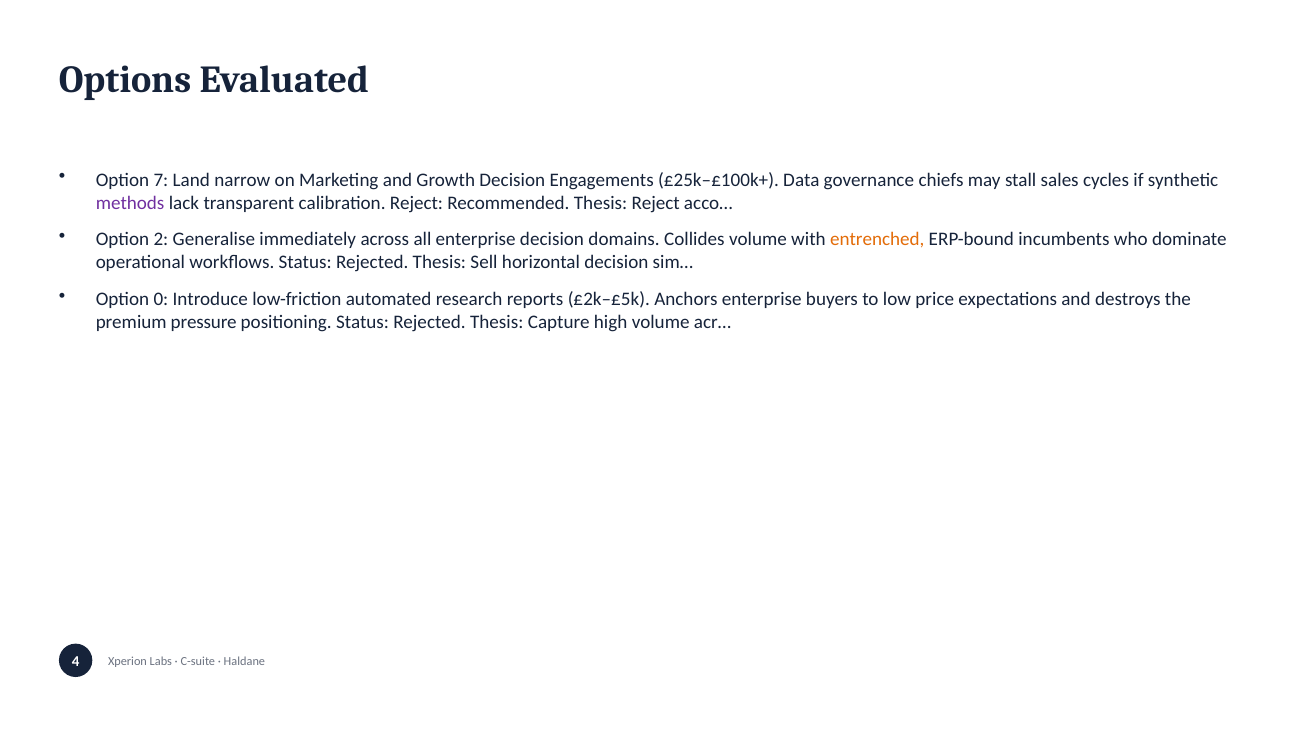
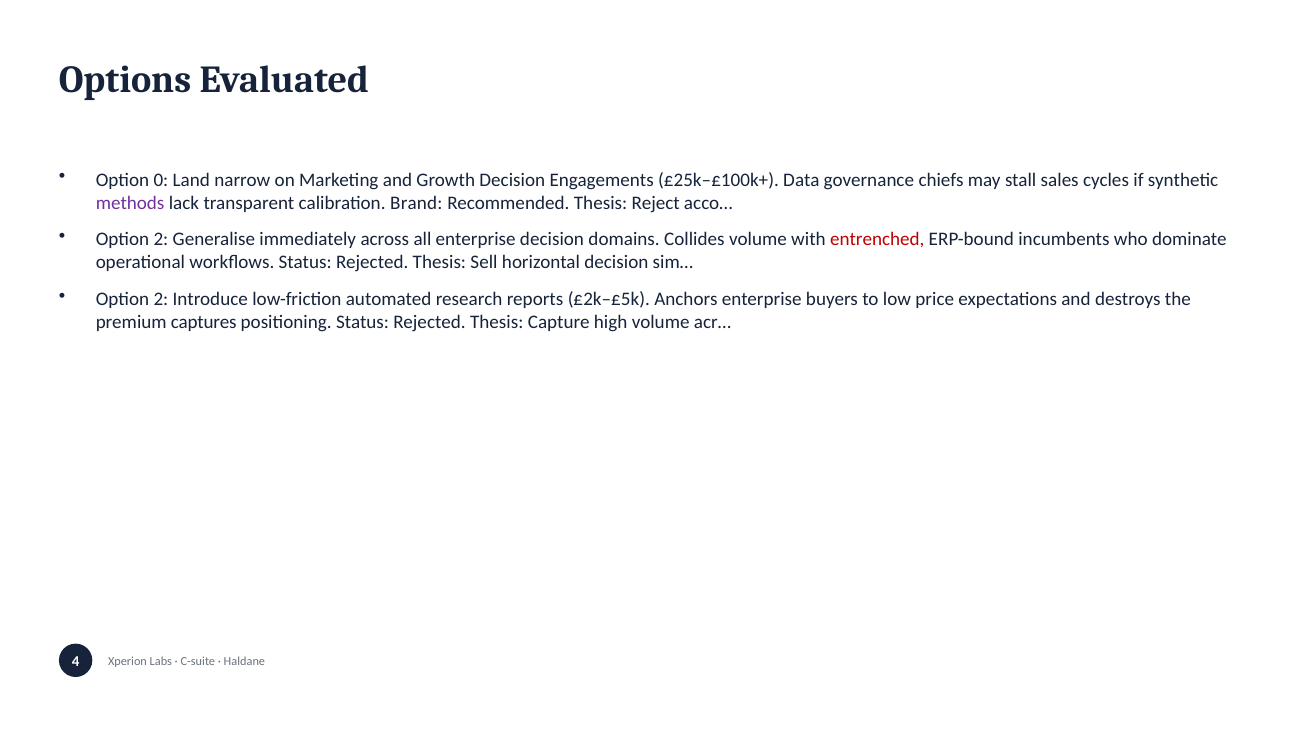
7: 7 -> 0 (161, 180)
calibration Reject: Reject -> Brand (416, 203)
entrenched colour: orange -> red (877, 239)
0: 0 -> 2 (161, 299)
pressure: pressure -> captures (204, 322)
